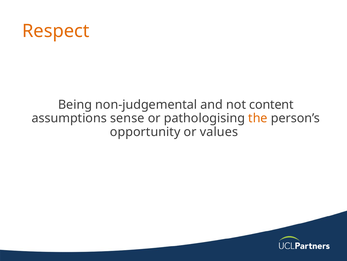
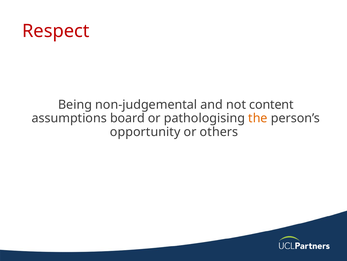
Respect colour: orange -> red (56, 31)
sense: sense -> board (127, 118)
values: values -> others (219, 132)
